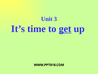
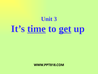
time underline: none -> present (37, 29)
